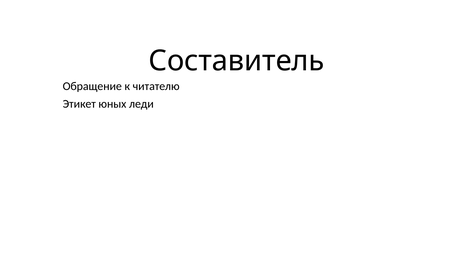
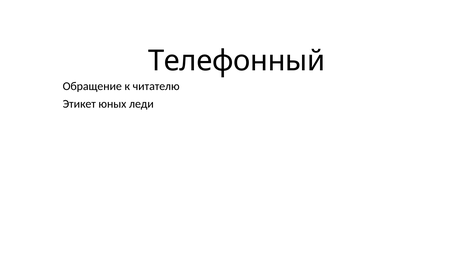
Составитель: Составитель -> Телефонный (237, 61)
